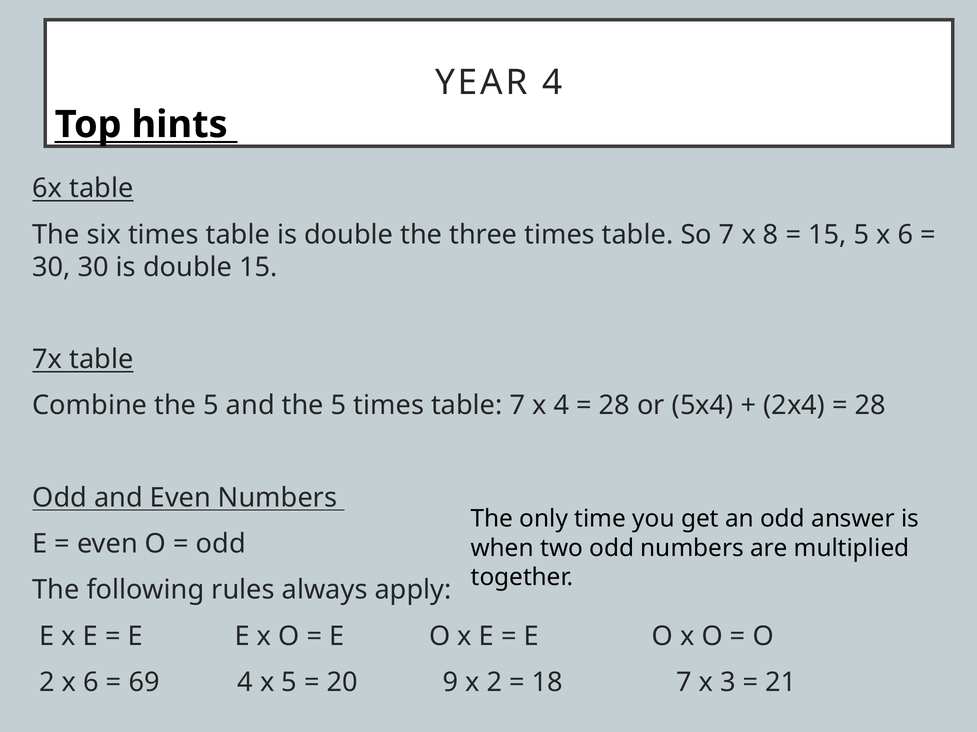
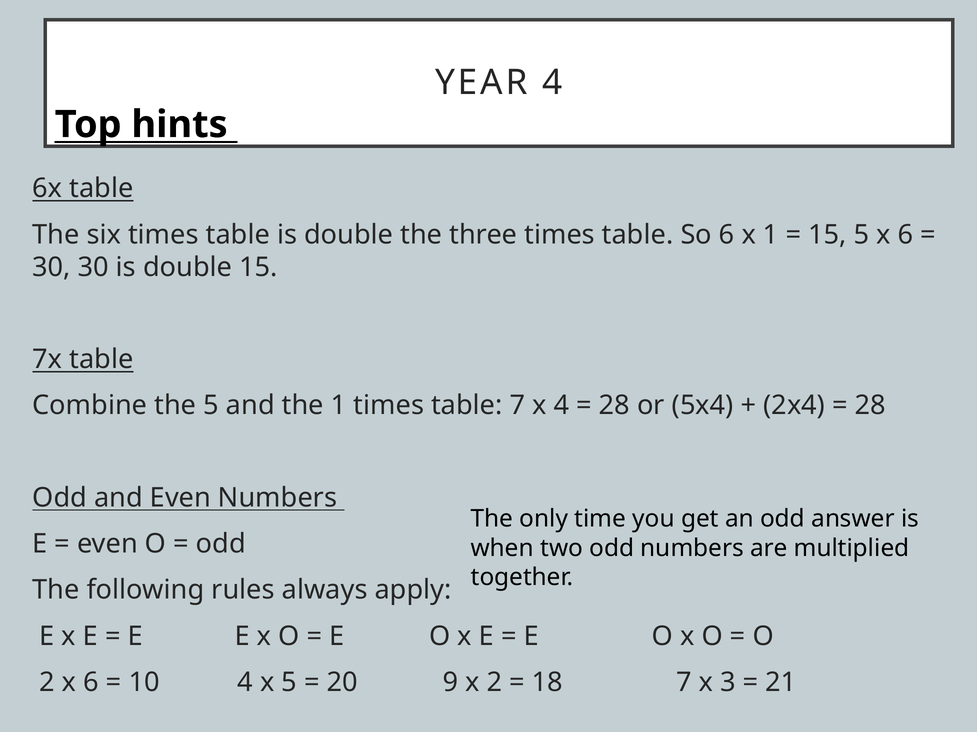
So 7: 7 -> 6 (727, 235)
x 8: 8 -> 1 (771, 235)
and the 5: 5 -> 1 (339, 406)
69: 69 -> 10 (144, 683)
